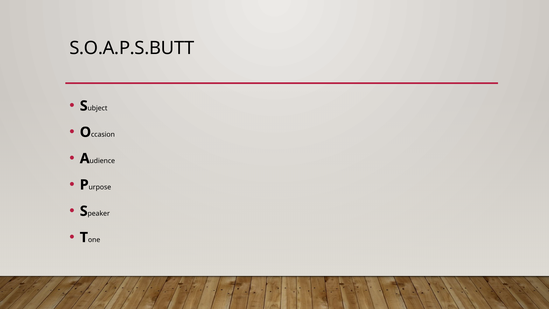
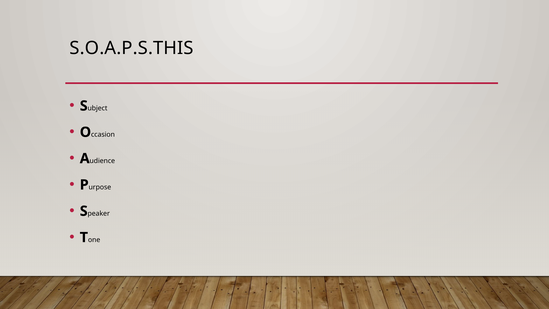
S.O.A.P.S.BUTT: S.O.A.P.S.BUTT -> S.O.A.P.S.THIS (132, 48)
